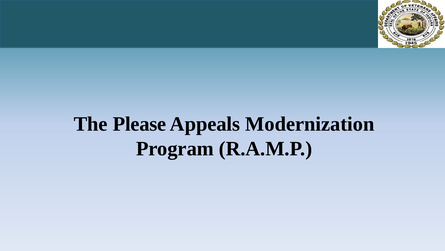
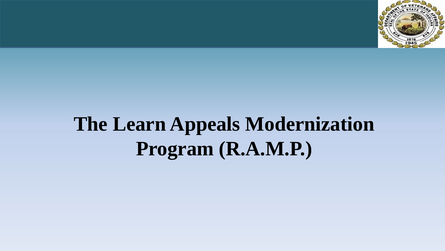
Please: Please -> Learn (139, 124)
